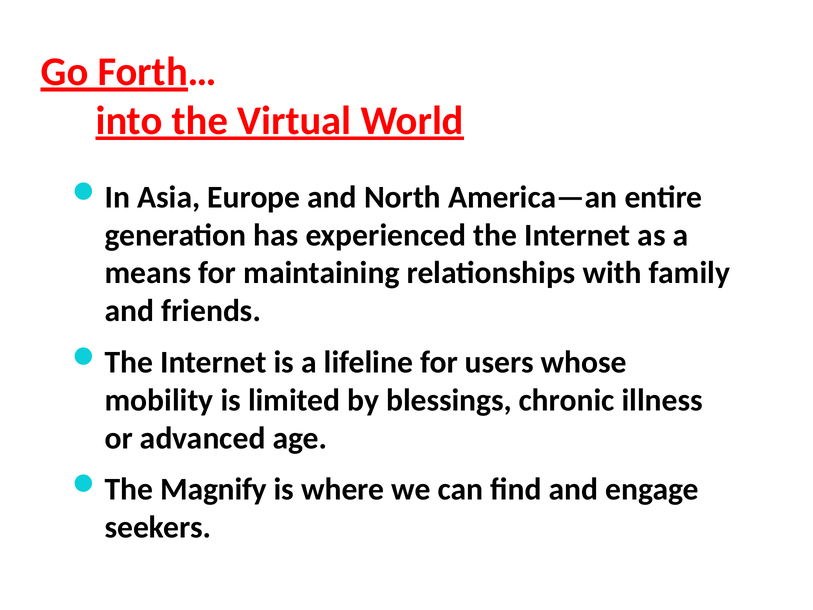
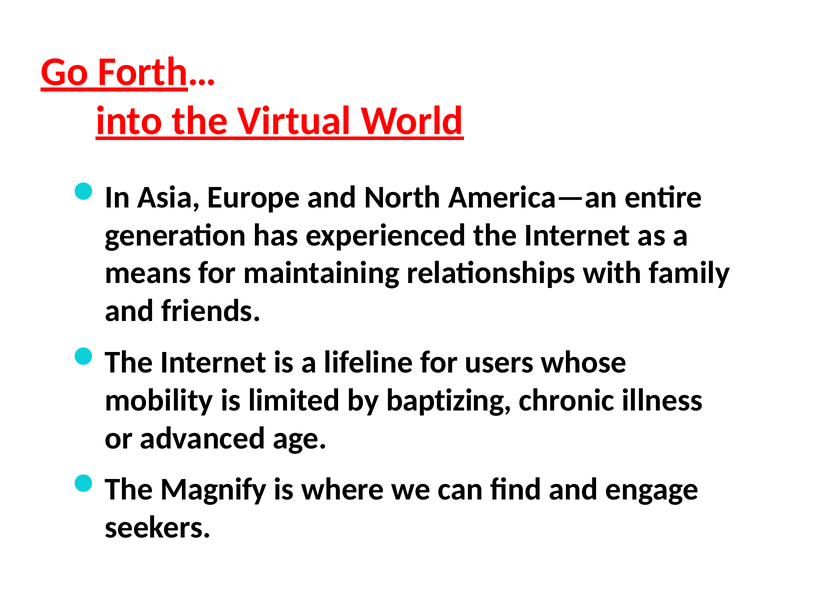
blessings: blessings -> baptizing (449, 400)
